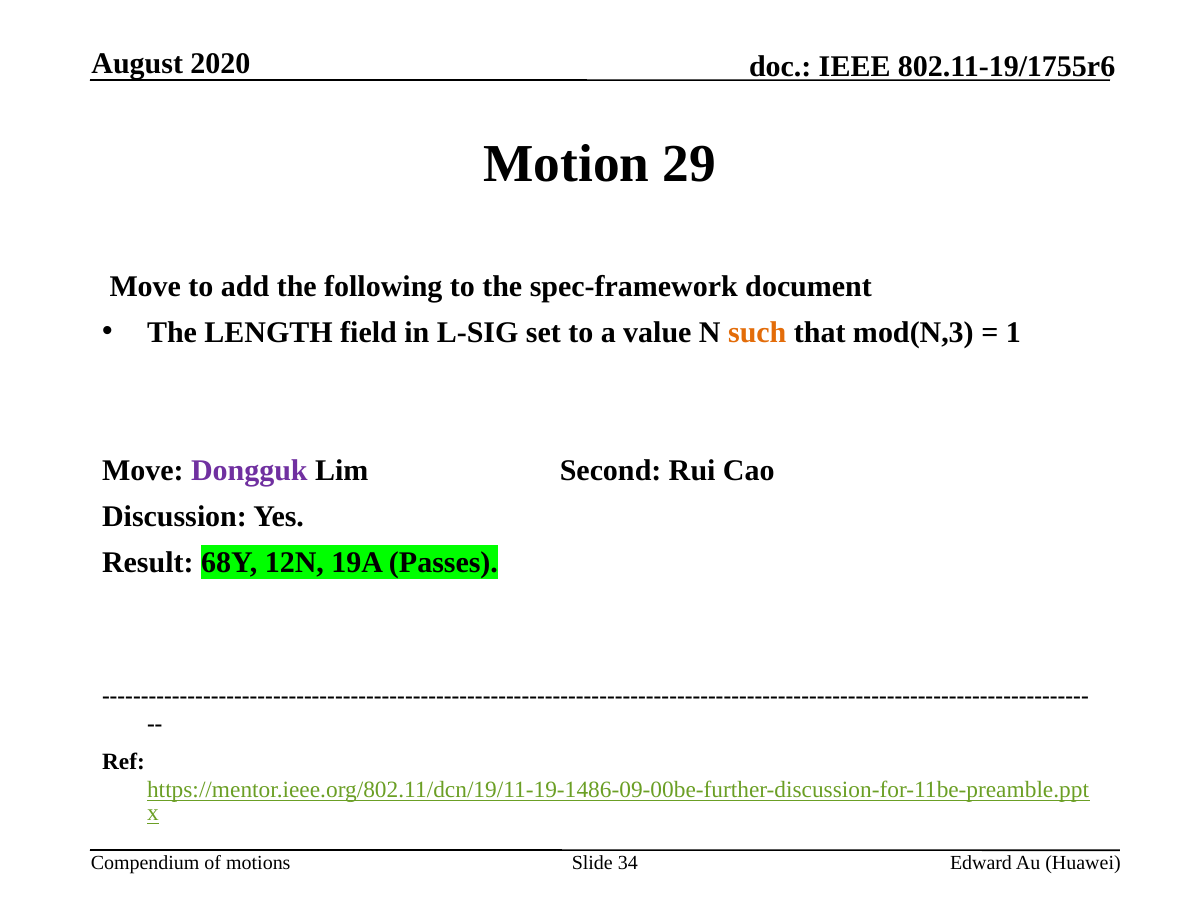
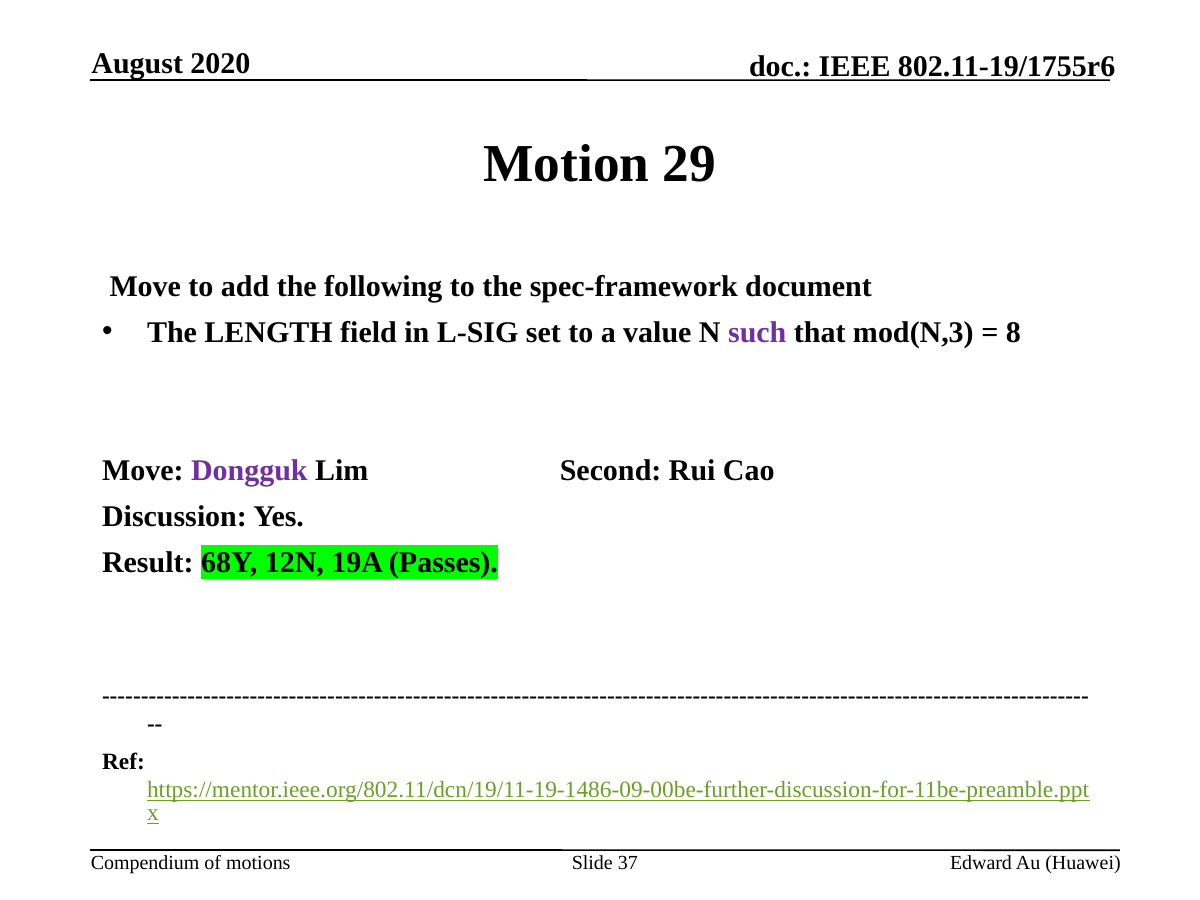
such colour: orange -> purple (757, 332)
1: 1 -> 8 (1013, 332)
34: 34 -> 37 (628, 863)
